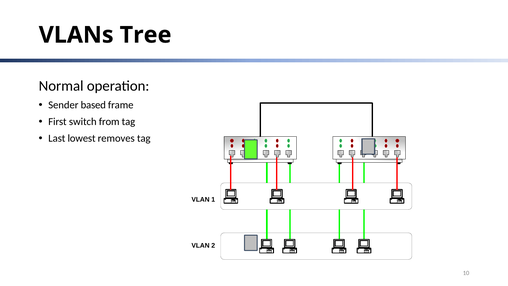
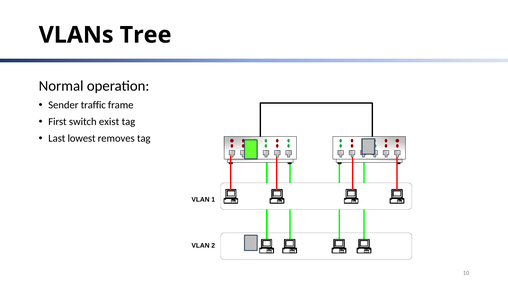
based: based -> traffic (93, 105)
from: from -> exist (109, 122)
